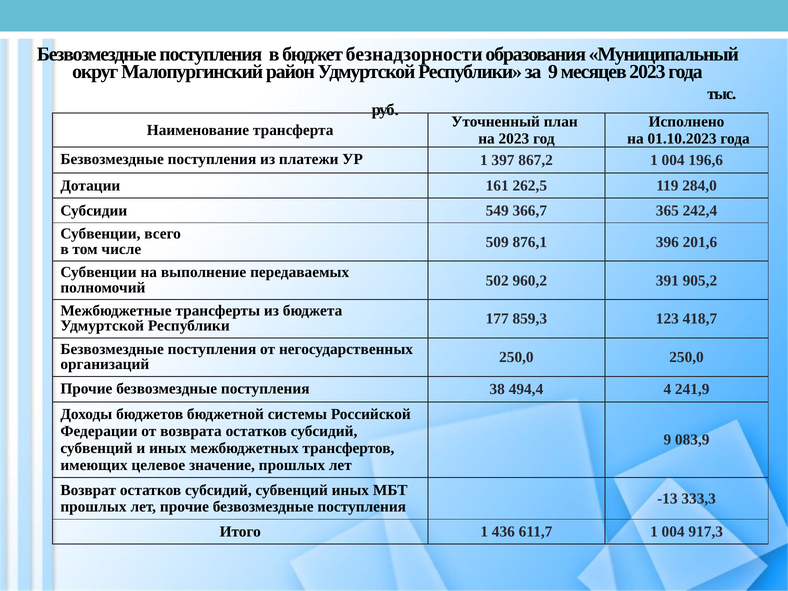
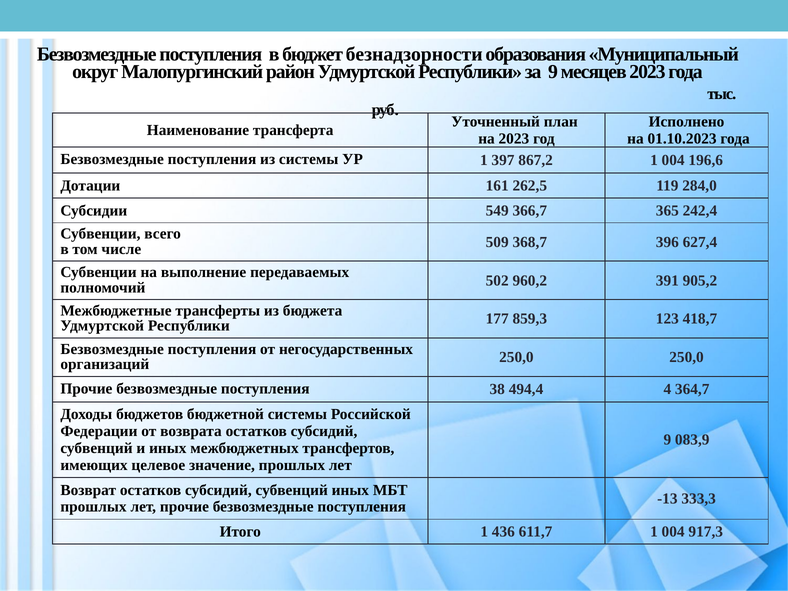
из платежи: платежи -> системы (309, 159)
876,1: 876,1 -> 368,7 (530, 242)
201,6: 201,6 -> 627,4 (700, 242)
241,9: 241,9 -> 364,7 (692, 389)
